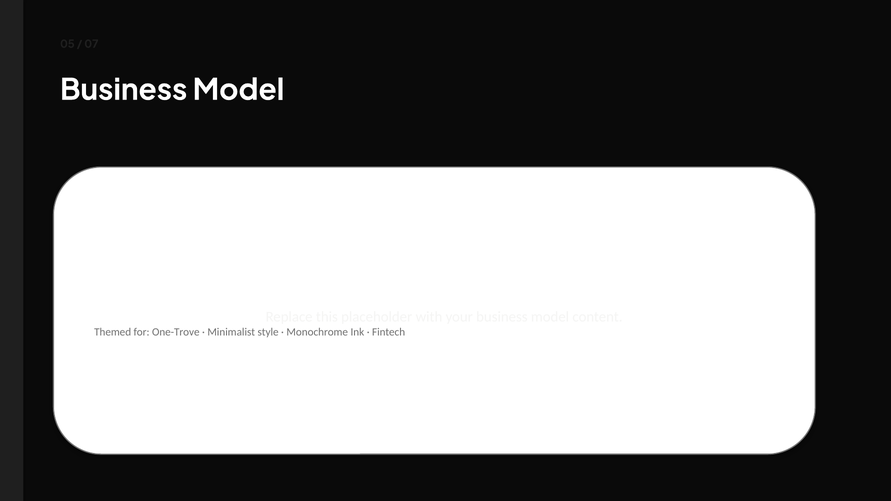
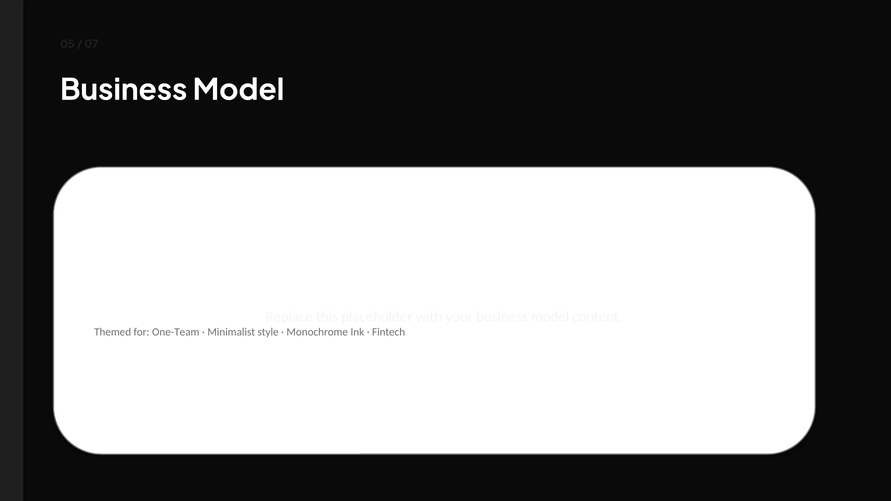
One-Trove: One-Trove -> One-Team (176, 332)
